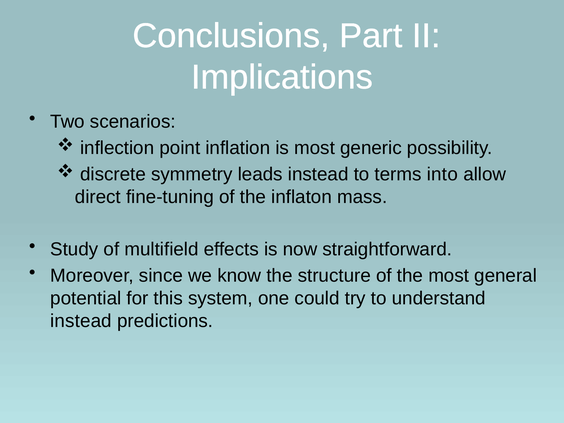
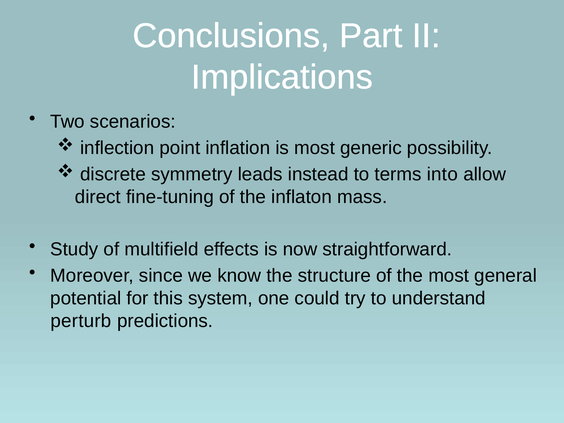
instead: instead -> perturb (81, 321)
